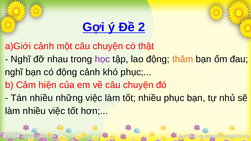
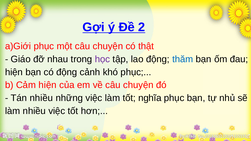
cảnh: cảnh -> phục (44, 46)
Nghĩ: Nghĩ -> Giáo (21, 59)
thăm colour: orange -> blue (183, 59)
nghĩ: nghĩ -> hiện (14, 72)
tốt nhiều: nhiều -> nghĩa (150, 98)
